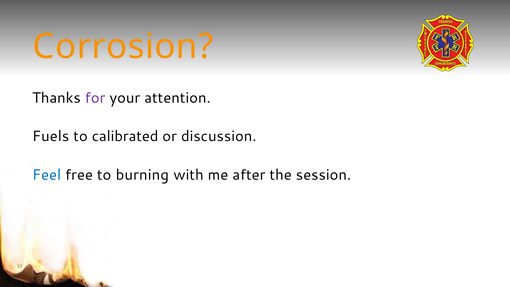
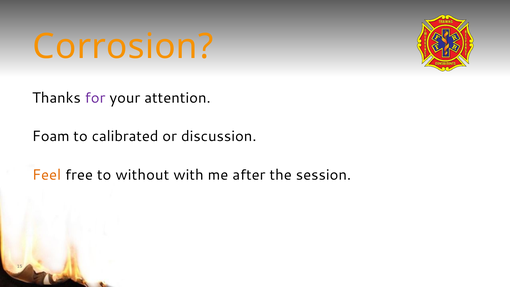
Fuels: Fuels -> Foam (51, 136)
Feel colour: blue -> orange (47, 175)
burning: burning -> without (142, 175)
